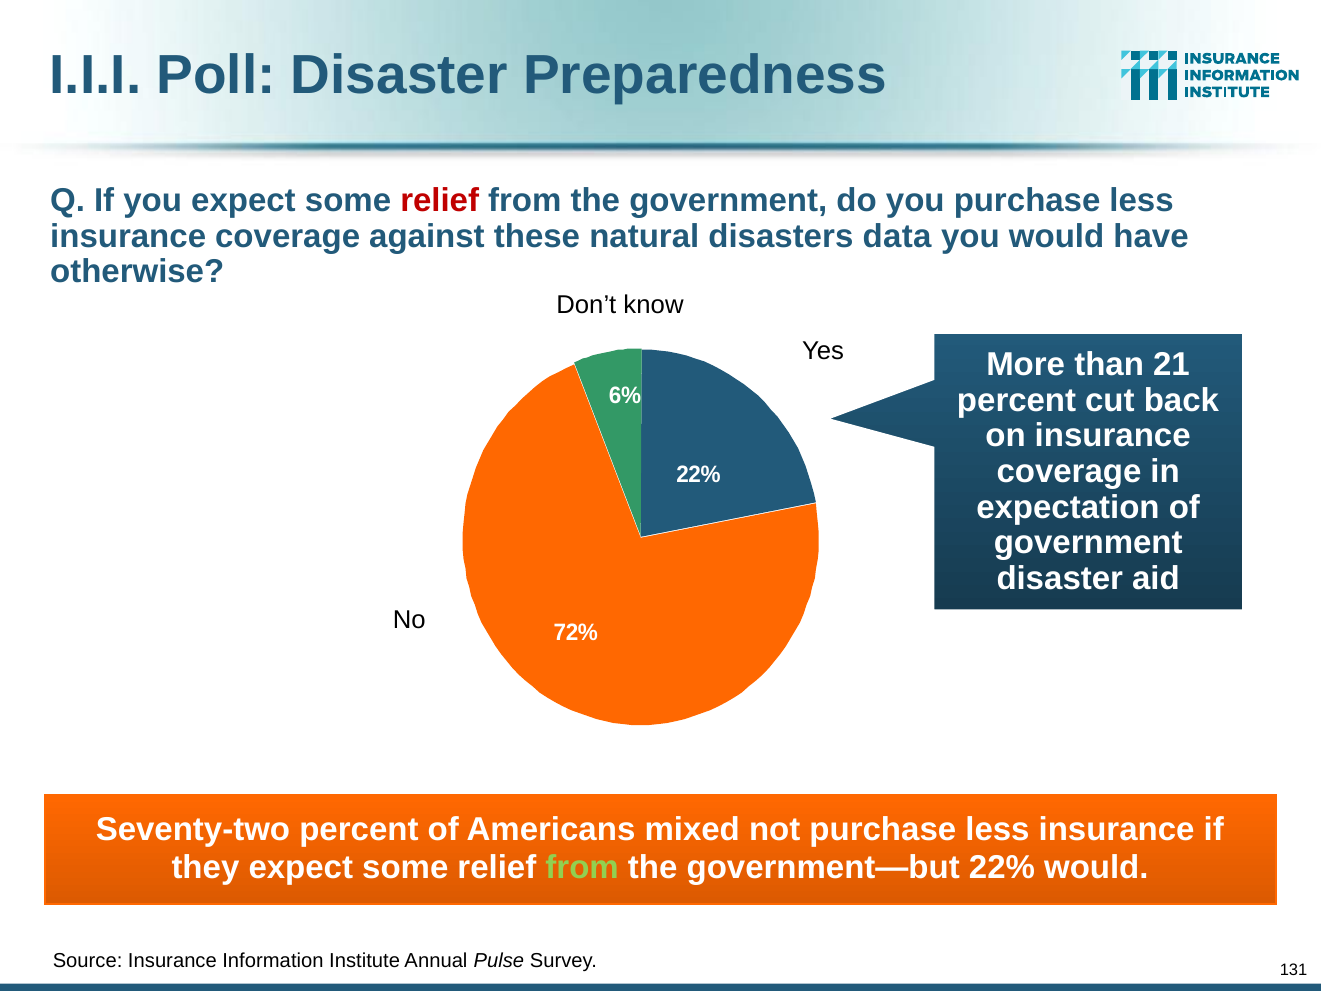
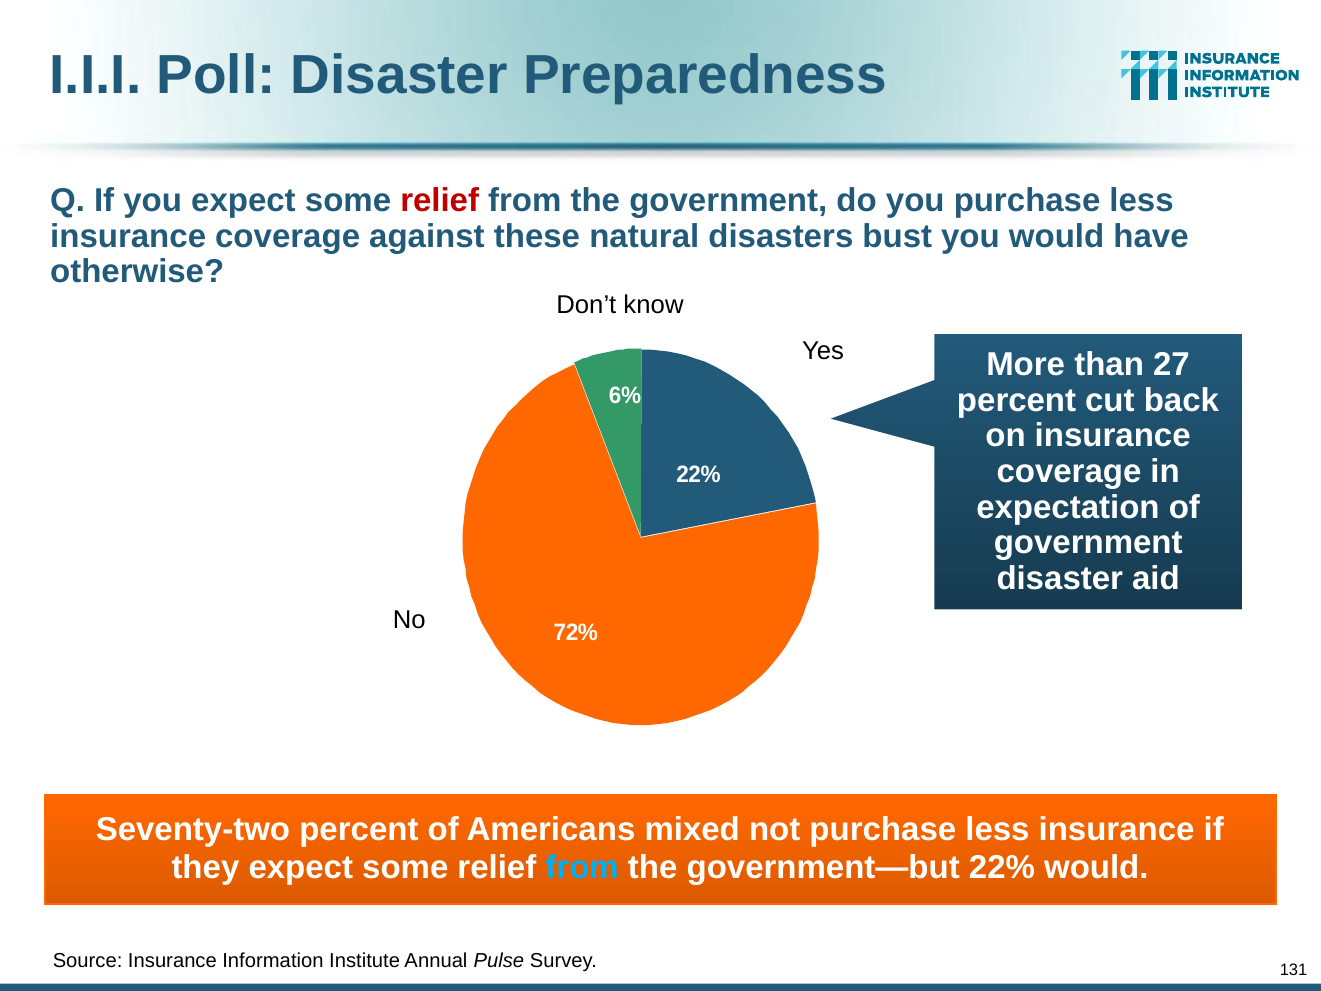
data: data -> bust (897, 236)
21: 21 -> 27 (1171, 364)
from colour: light green -> light blue (582, 867)
